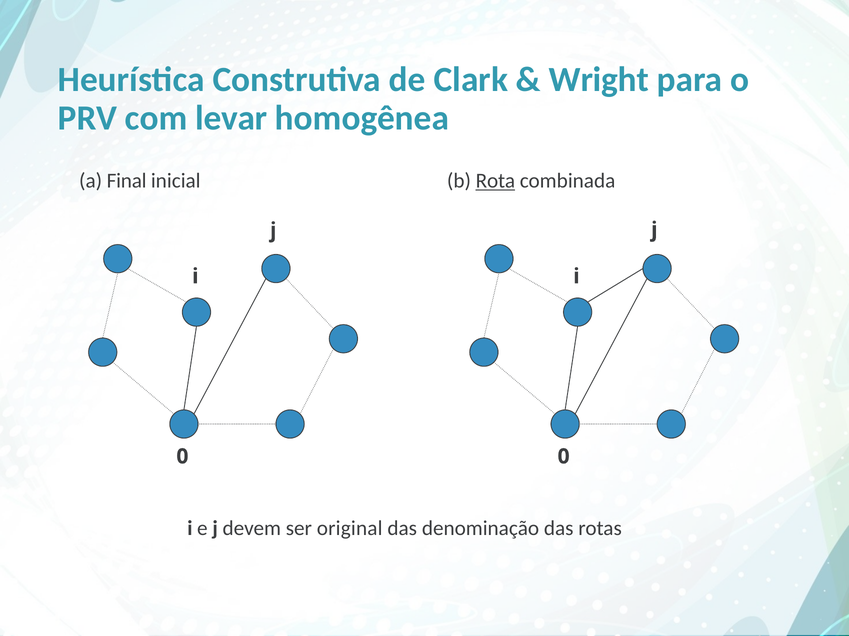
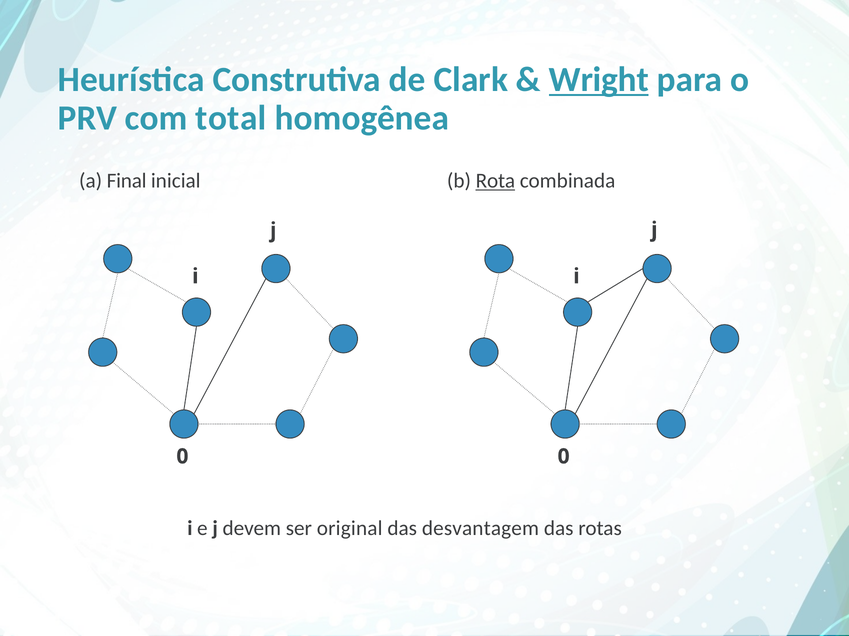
Wright underline: none -> present (599, 80)
levar: levar -> total (231, 118)
denominação: denominação -> desvantagem (480, 529)
